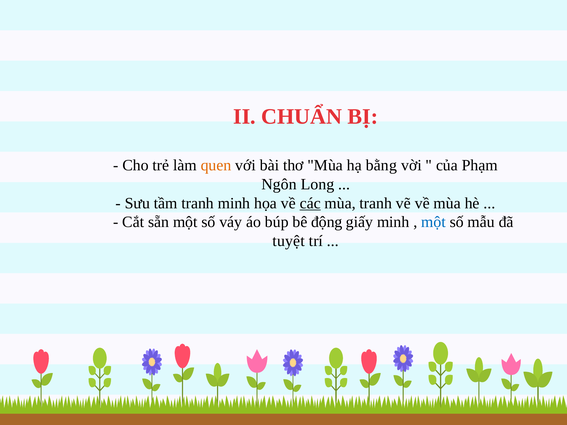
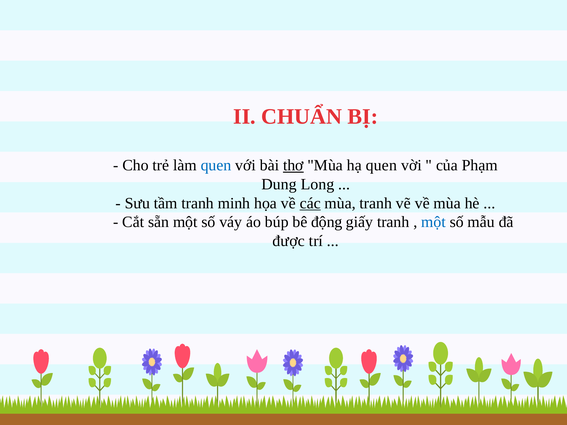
quen colour: orange -> blue (216, 166)
thơ underline: none -> present (293, 166)
hạ bằng: bằng -> quen (381, 166)
Ngôn: Ngôn -> Dung (279, 184)
giấy minh: minh -> tranh (393, 222)
tuyệt: tuyệt -> được (289, 241)
